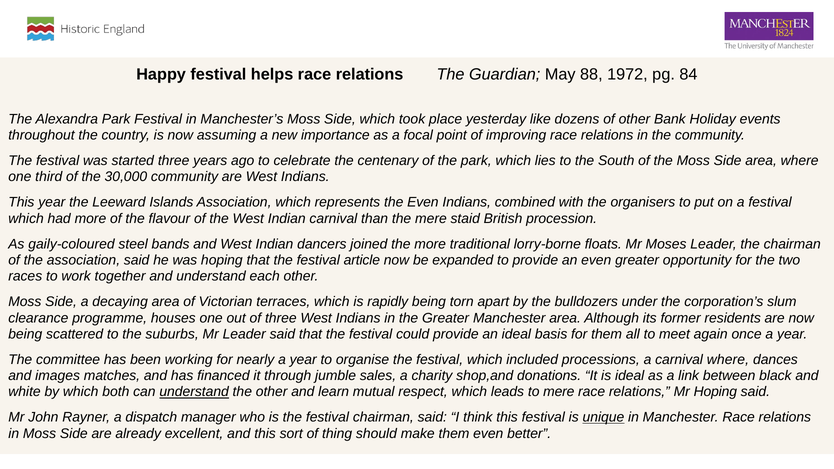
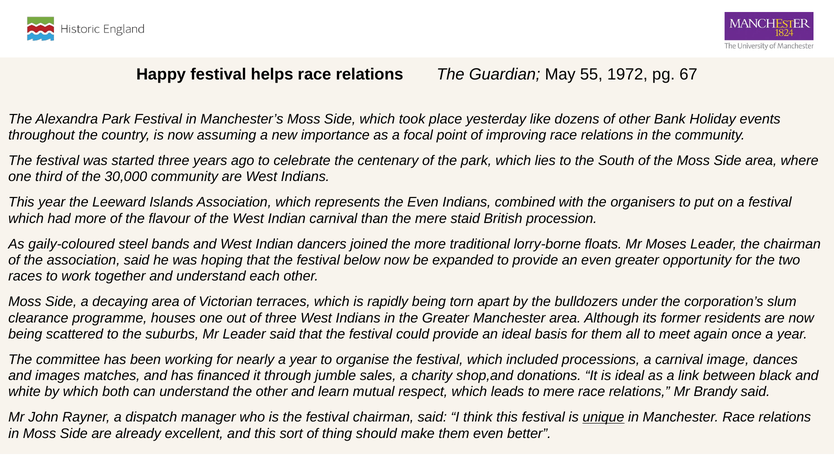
88: 88 -> 55 (591, 74)
84: 84 -> 67 (688, 74)
article: article -> below (362, 260)
carnival where: where -> image (728, 360)
understand underline: present -> none (194, 392)
Mr Hoping: Hoping -> Brandy (715, 392)
